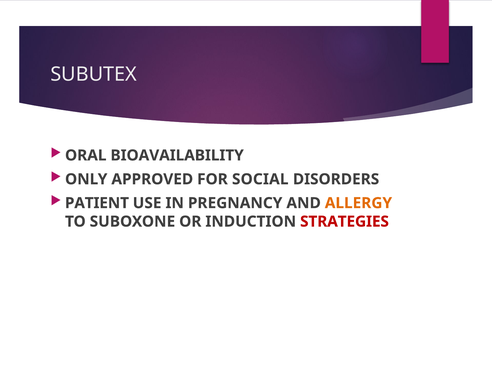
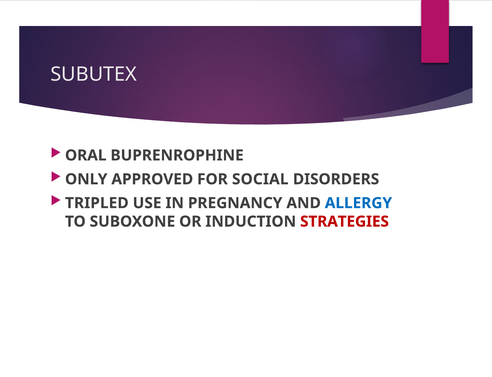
BIOAVAILABILITY: BIOAVAILABILITY -> BUPRENROPHINE (177, 155)
PATIENT: PATIENT -> TRIPLED (97, 203)
ALLERGY colour: orange -> blue (358, 203)
